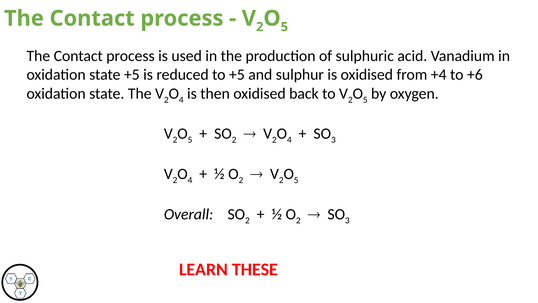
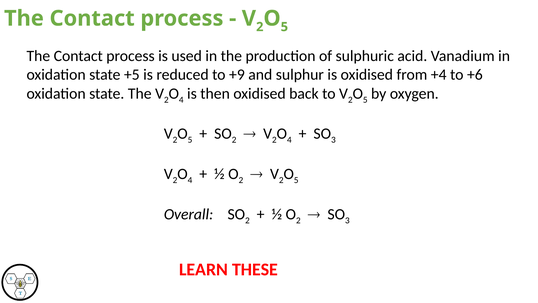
to +5: +5 -> +9 (237, 75)
